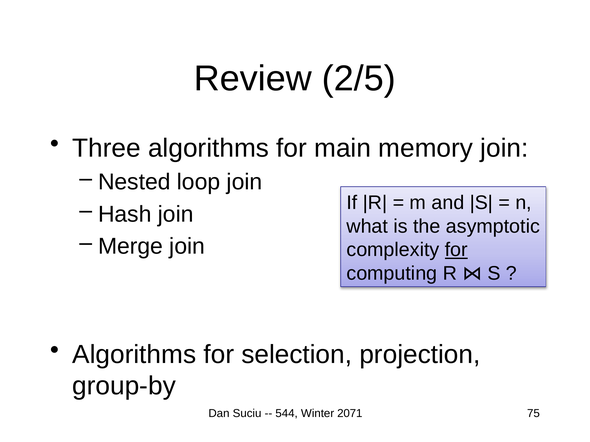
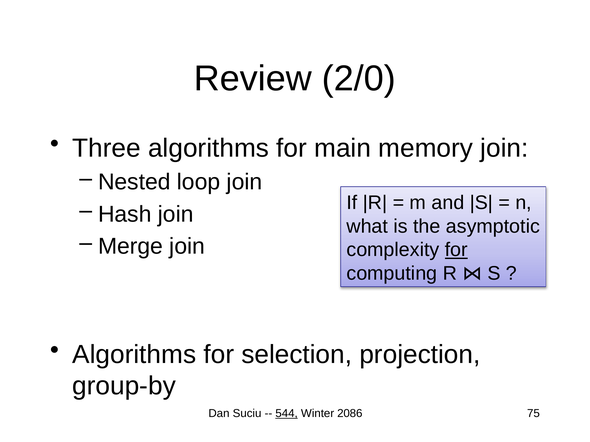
2/5: 2/5 -> 2/0 (359, 79)
544 underline: none -> present (287, 414)
2071: 2071 -> 2086 (350, 414)
